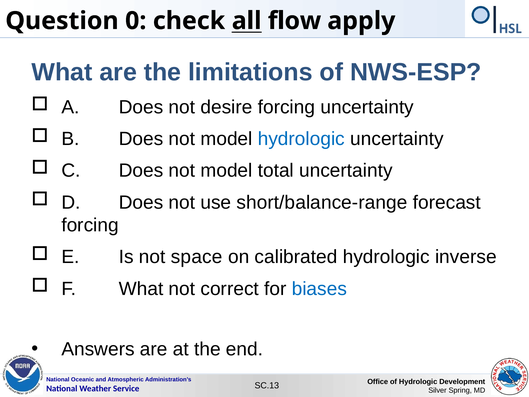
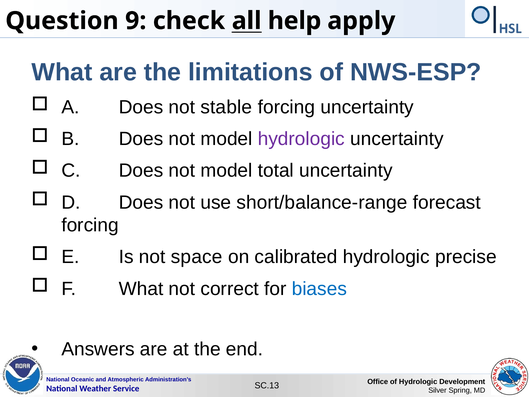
0: 0 -> 9 (136, 21)
flow: flow -> help (295, 21)
desire: desire -> stable (226, 107)
hydrologic colour: blue -> purple (301, 139)
inverse: inverse -> precise (466, 257)
